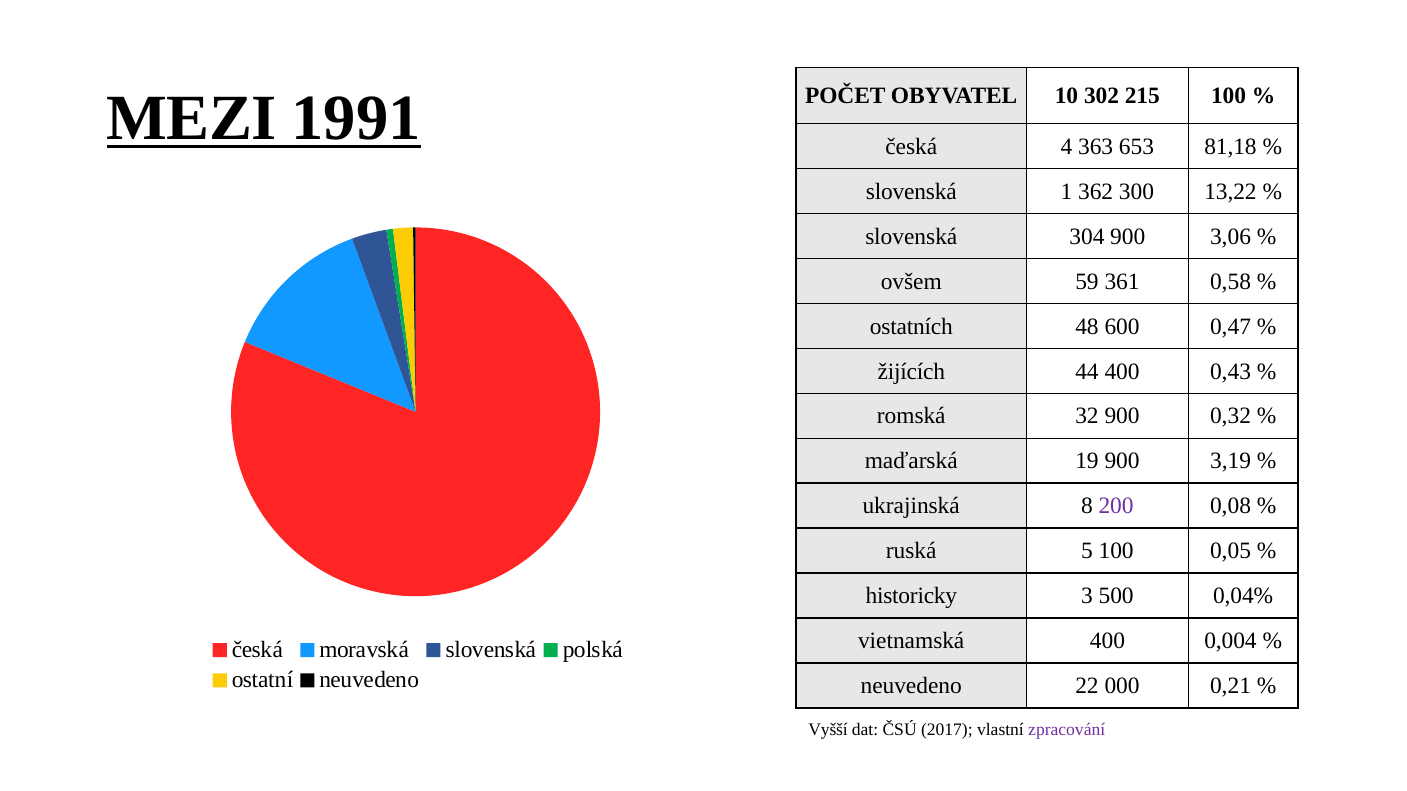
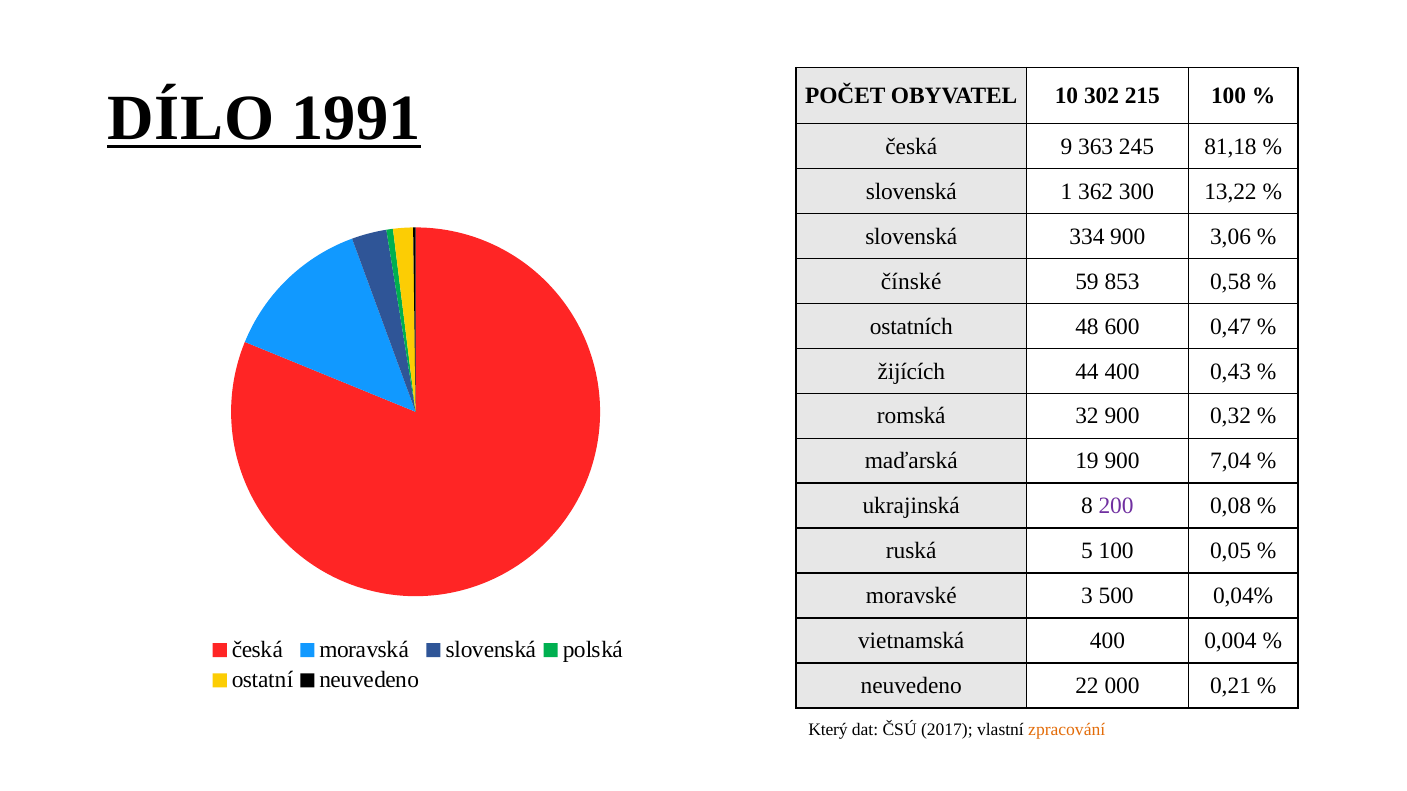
MEZI: MEZI -> DÍLO (191, 118)
4: 4 -> 9 (1067, 147)
653: 653 -> 245 (1136, 147)
304: 304 -> 334 (1087, 237)
ovšem: ovšem -> čínské (911, 282)
361: 361 -> 853 (1122, 282)
3,19: 3,19 -> 7,04 (1231, 461)
historicky: historicky -> moravské (911, 596)
Vyšší: Vyšší -> Který (828, 730)
zpracování colour: purple -> orange (1067, 730)
